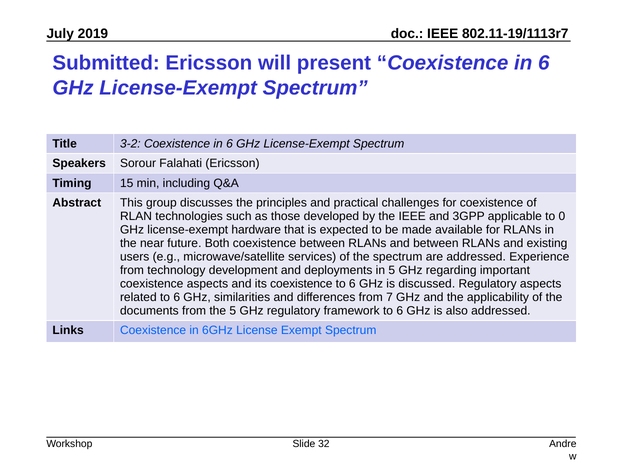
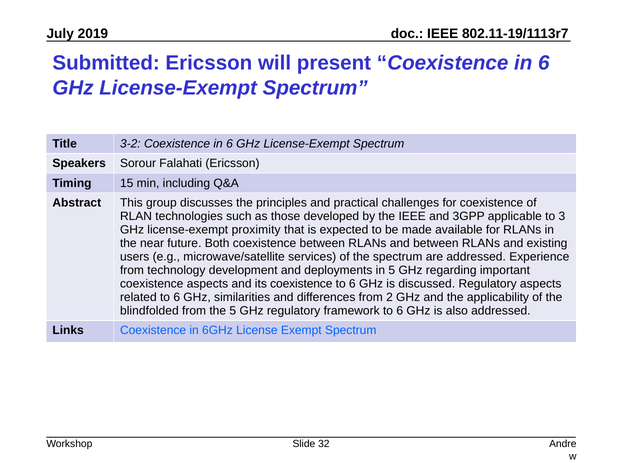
0: 0 -> 3 (562, 216)
hardware: hardware -> proximity (256, 230)
7: 7 -> 2 (389, 297)
documents: documents -> blindfolded (149, 311)
